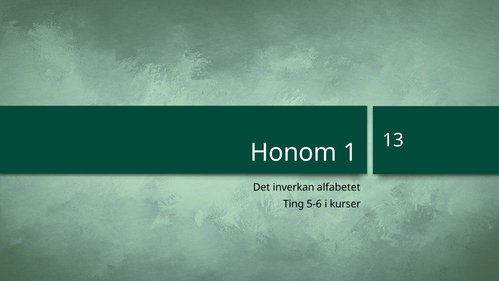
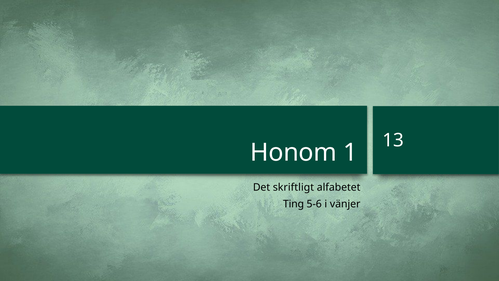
inverkan: inverkan -> skriftligt (293, 187)
kurser: kurser -> vänjer (345, 204)
